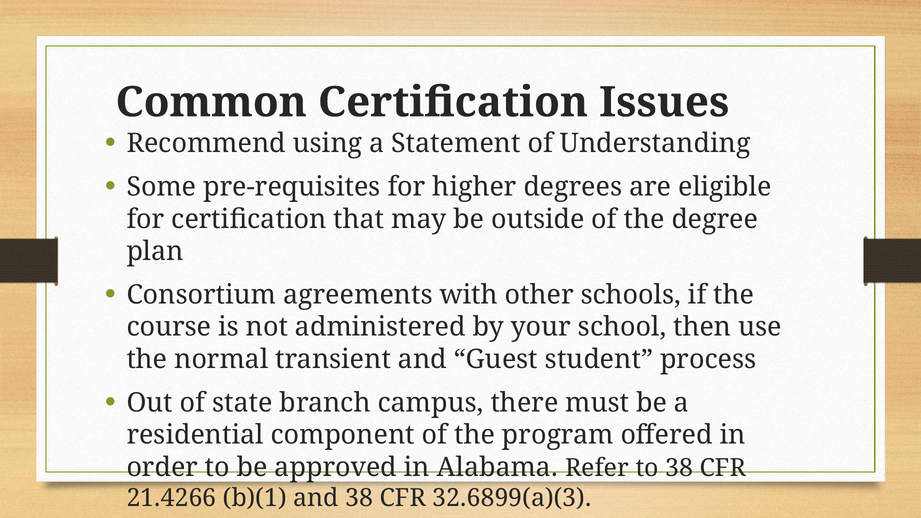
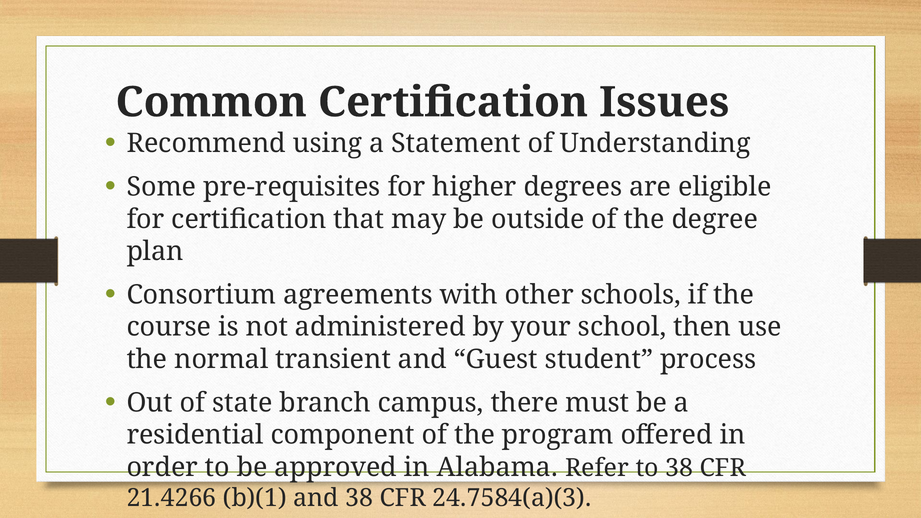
32.6899(a)(3: 32.6899(a)(3 -> 24.7584(a)(3 (512, 498)
